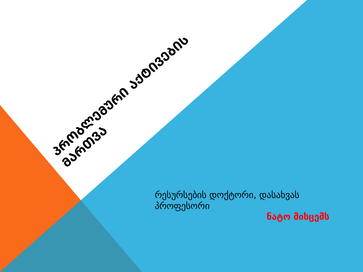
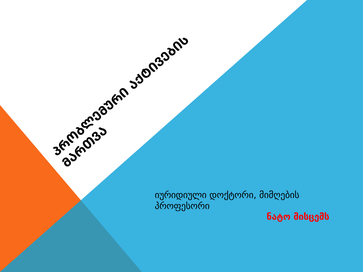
რესურსების: რესურსების -> იურიდიული (181, 195)
დასახვას: დასახვას -> მიმღების (279, 195)
